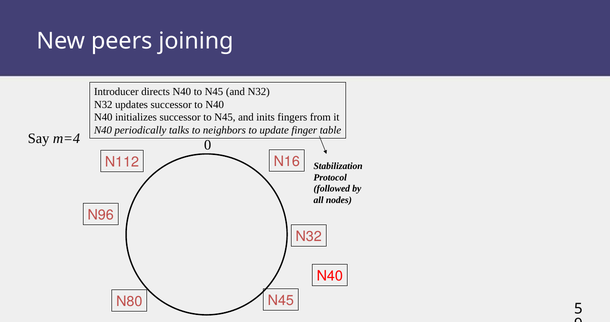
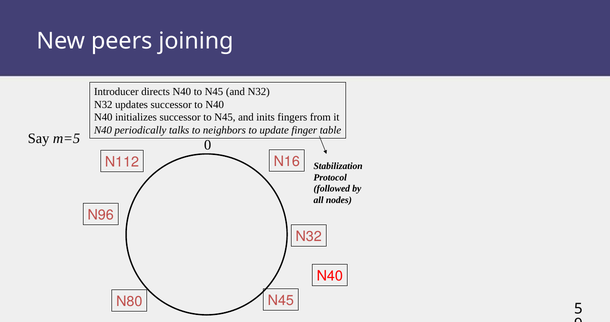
m=4: m=4 -> m=5 (66, 138)
